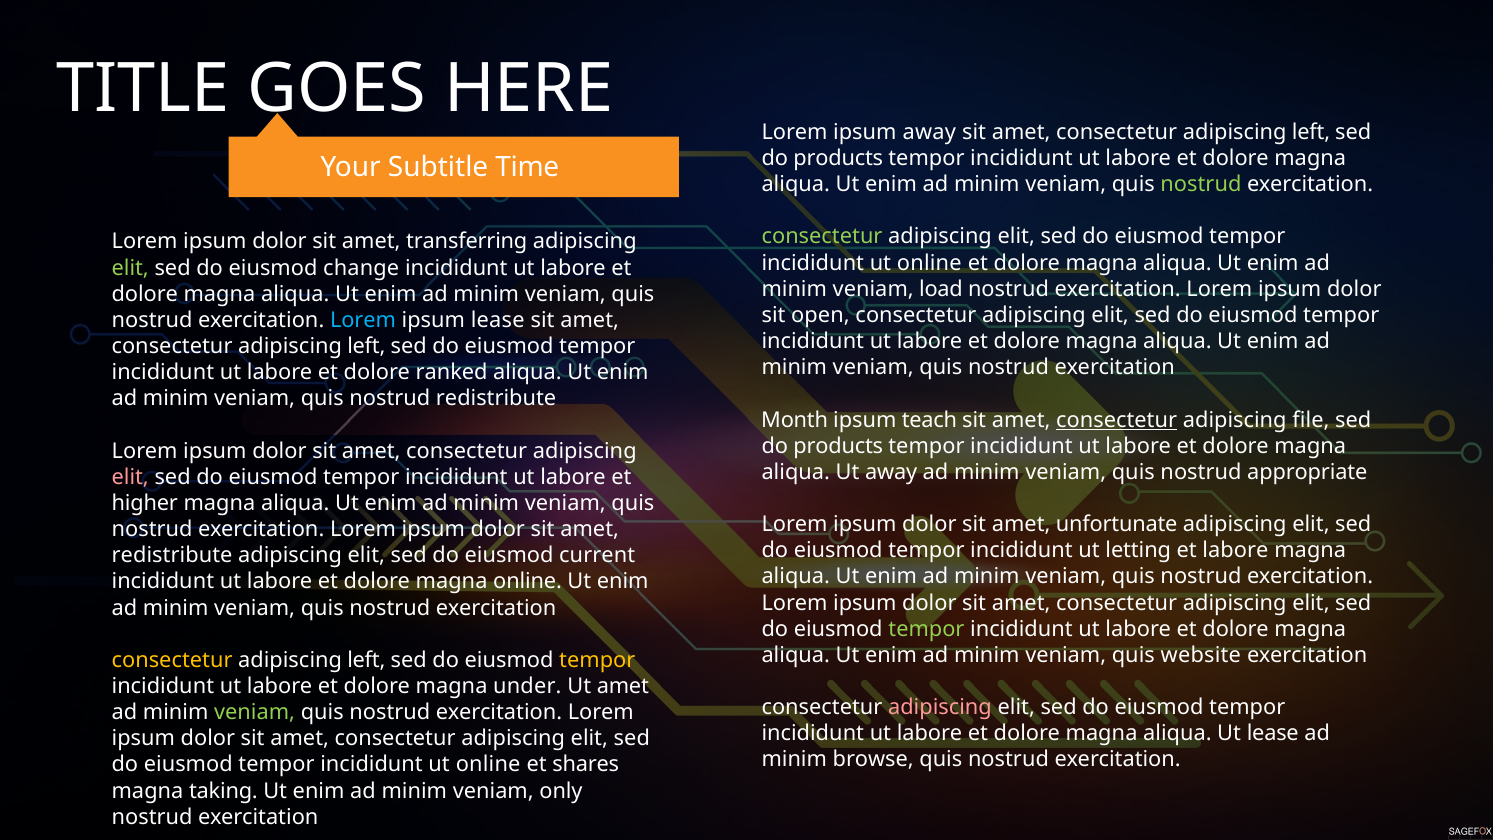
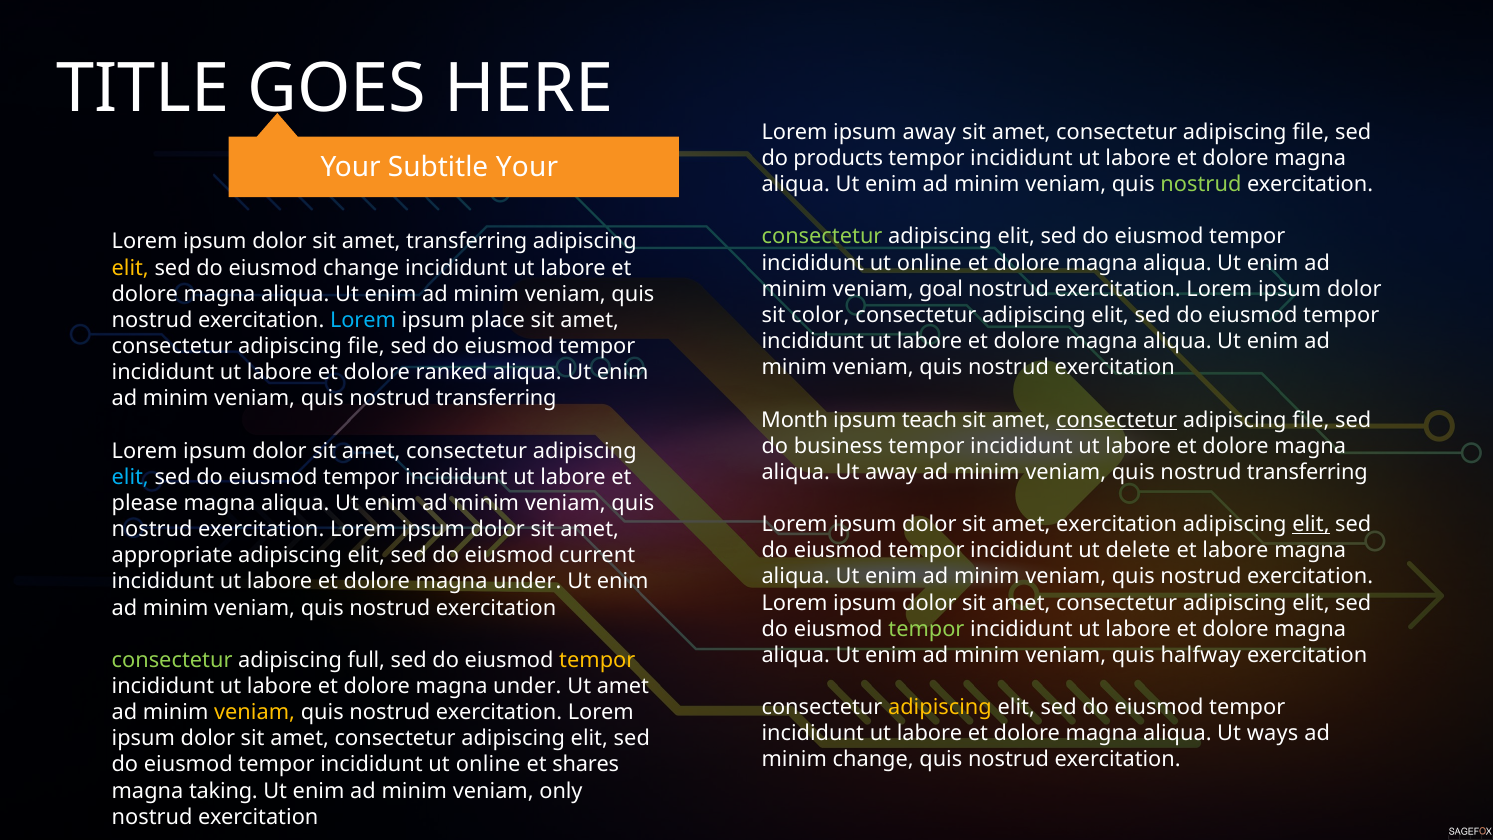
left: left -> file (1311, 132)
Subtitle Time: Time -> Your (527, 167)
elit colour: light green -> yellow (130, 268)
load: load -> goal (941, 289)
open: open -> color (820, 315)
ipsum lease: lease -> place (498, 320)
left: left -> file (366, 346)
redistribute: redistribute -> transferring (496, 399)
products: products -> business (838, 446)
appropriate: appropriate -> transferring (1307, 472)
elit colour: pink -> light blue (130, 477)
higher: higher -> please (145, 503)
amet unfortunate: unfortunate -> exercitation (1117, 524)
elit underline: none -> present (1311, 524)
letting: letting -> delete (1138, 550)
redistribute: redistribute -> appropriate (172, 555)
online: online -> under (527, 582)
website: website -> halfway (1201, 655)
consectetur colour: yellow -> light green (172, 660)
left: left -> full (366, 660)
adipiscing colour: pink -> yellow (940, 707)
veniam colour: light green -> yellow (255, 712)
Ut lease: lease -> ways (1273, 733)
minim browse: browse -> change (873, 760)
